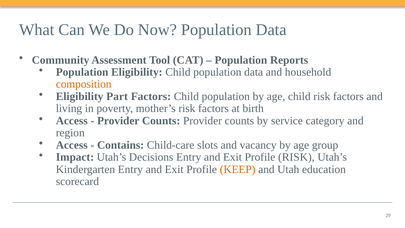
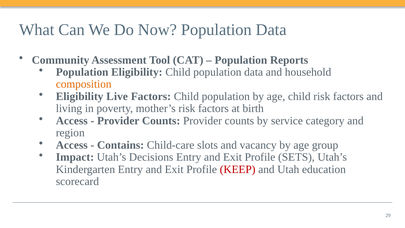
Part: Part -> Live (117, 96)
Profile RISK: RISK -> SETS (296, 157)
KEEP colour: orange -> red (238, 169)
